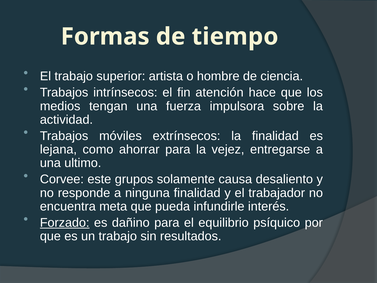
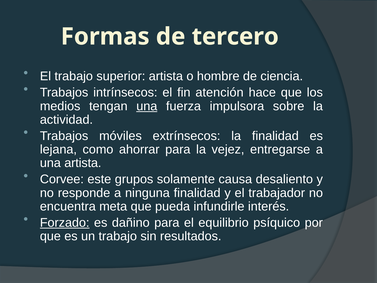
tiempo: tiempo -> tercero (235, 37)
una underline: none -> present (147, 106)
una ultimo: ultimo -> artista (83, 163)
